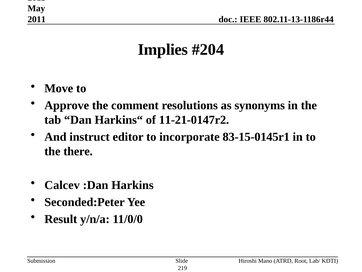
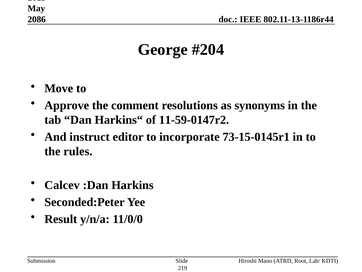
2011: 2011 -> 2086 (37, 19)
Implies: Implies -> George (163, 49)
11-21-0147r2: 11-21-0147r2 -> 11-59-0147r2 (194, 120)
83-15-0145r1: 83-15-0145r1 -> 73-15-0145r1 (256, 137)
there: there -> rules (78, 151)
